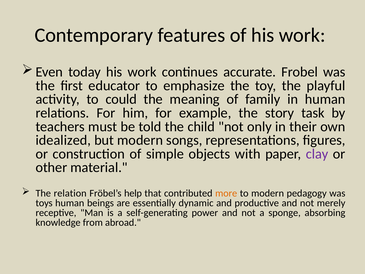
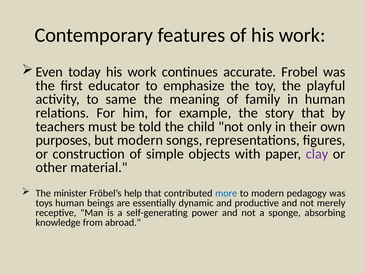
could: could -> same (121, 99)
story task: task -> that (313, 113)
idealized: idealized -> purposes (63, 140)
relation: relation -> minister (70, 193)
more colour: orange -> blue (226, 193)
